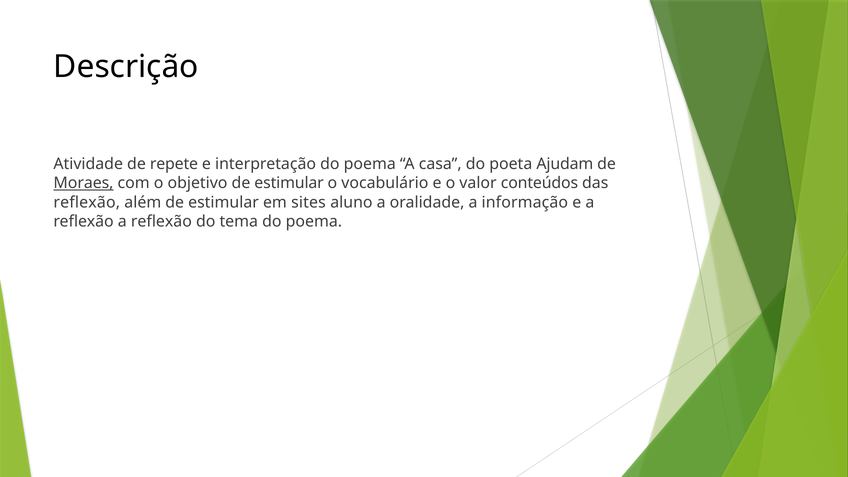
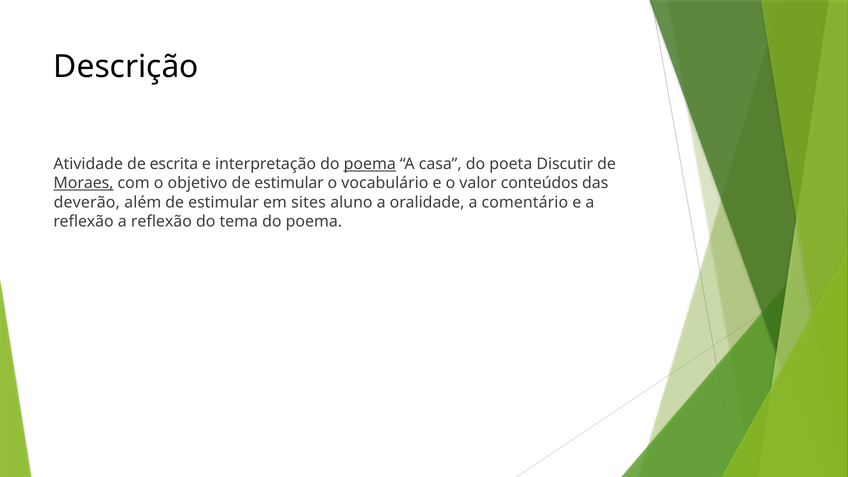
repete: repete -> escrita (174, 164)
poema underline: none -> present (370, 164)
Ajudam: Ajudam -> Discutir (565, 164)
reflexão: reflexão -> deverão (87, 202)
informação: informação -> comentário (525, 202)
